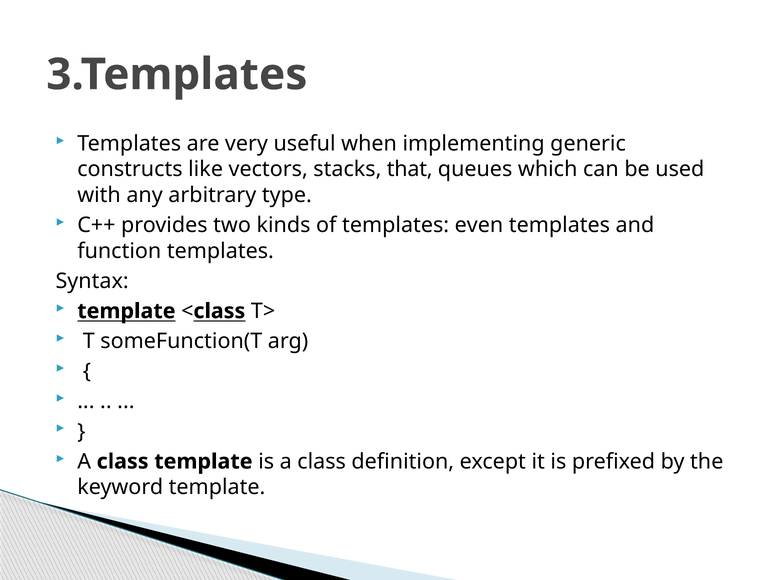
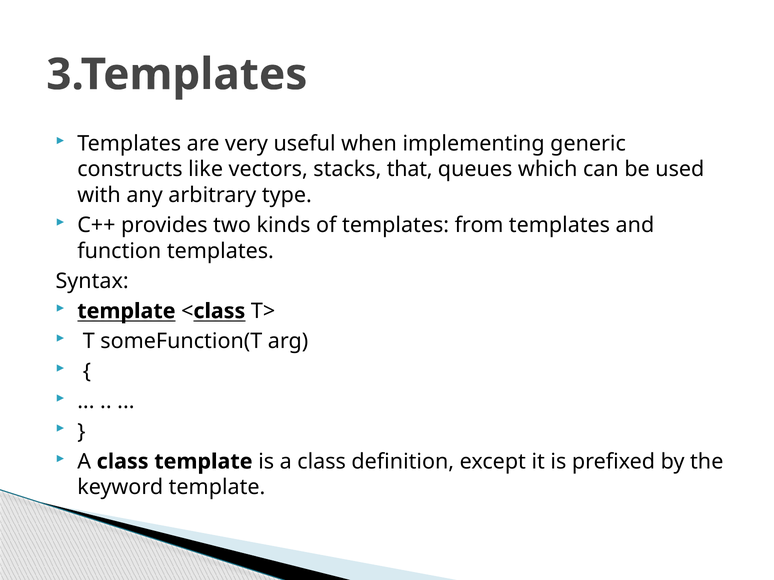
even: even -> from (479, 225)
